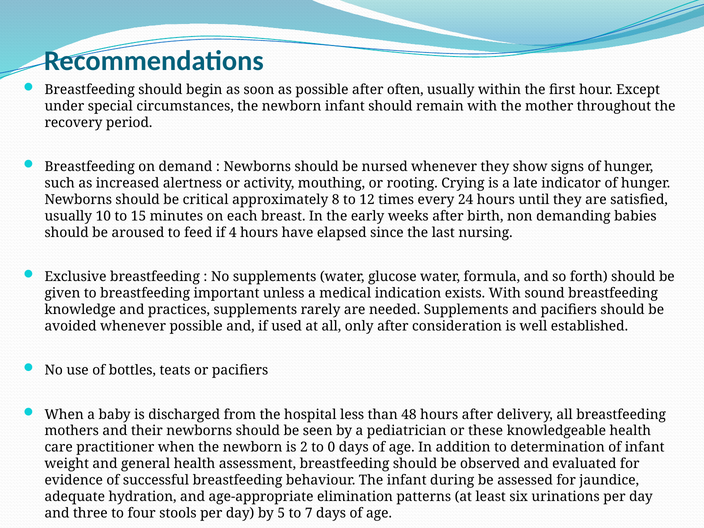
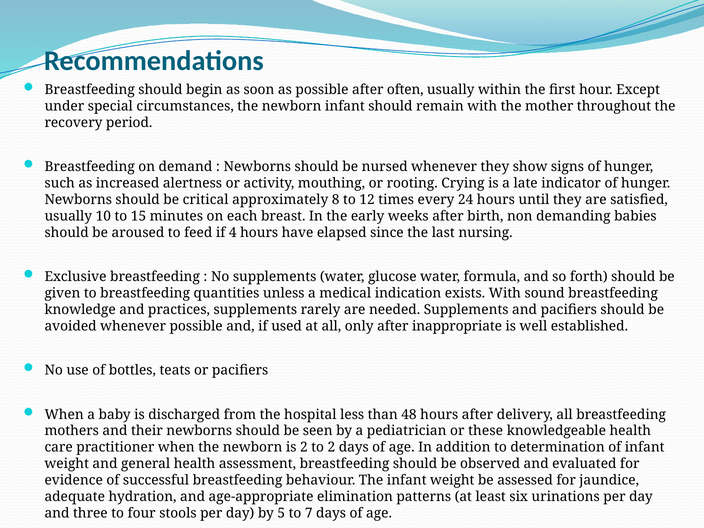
important: important -> quantities (226, 293)
consideration: consideration -> inappropriate (457, 326)
to 0: 0 -> 2 (331, 447)
The infant during: during -> weight (452, 480)
